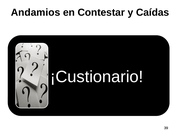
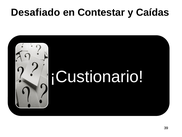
Andamios: Andamios -> Desafiado (36, 12)
